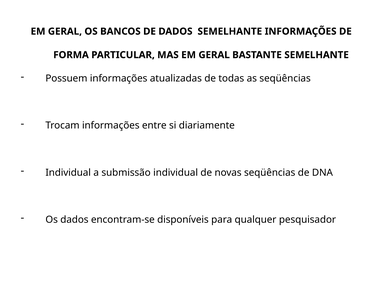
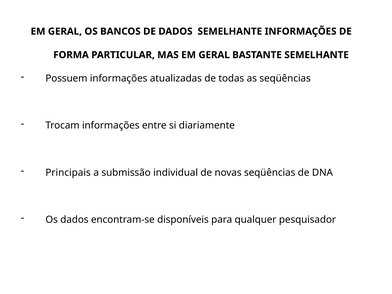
Individual: Individual -> Principais (68, 173)
